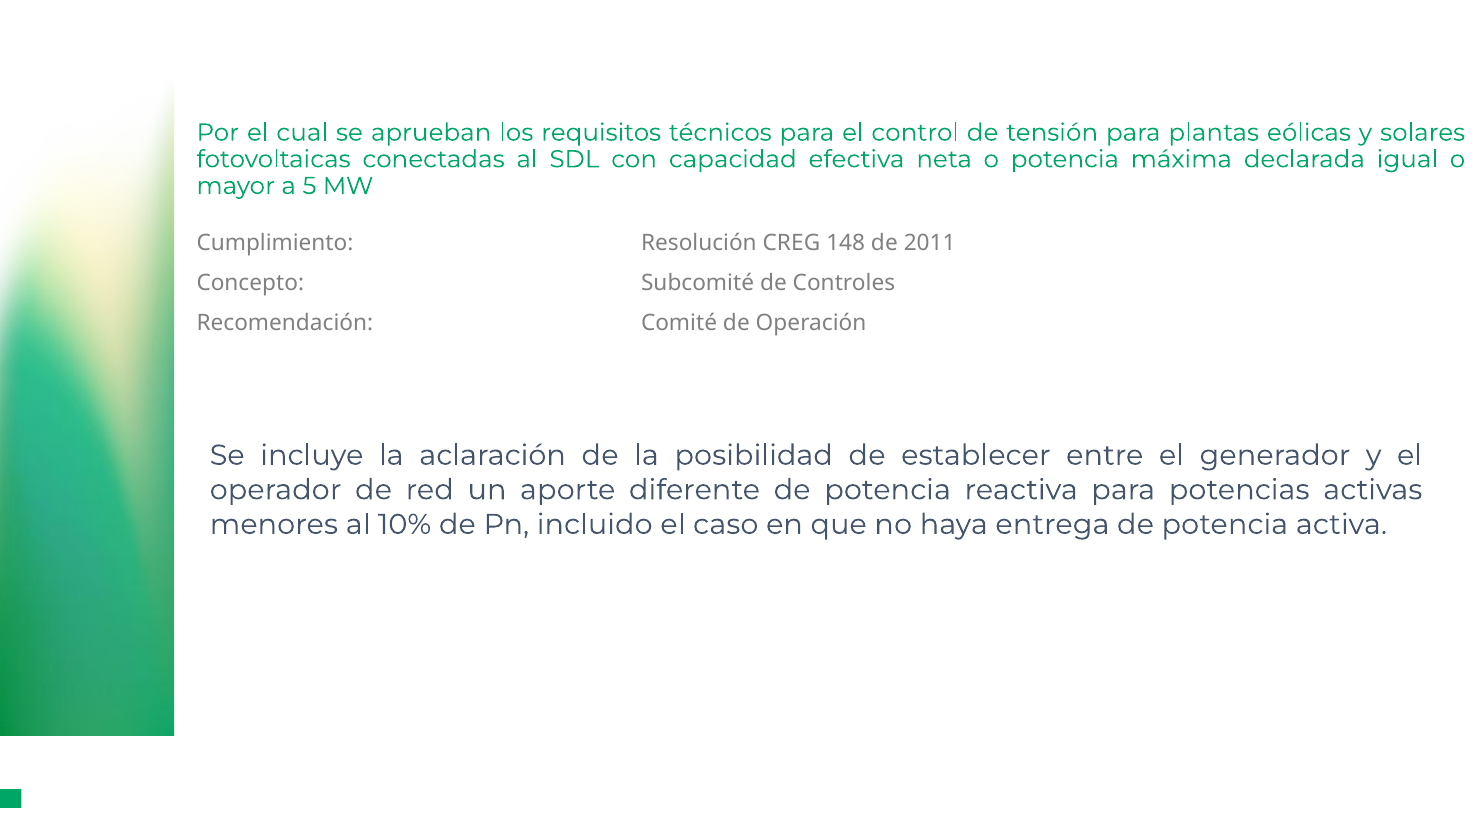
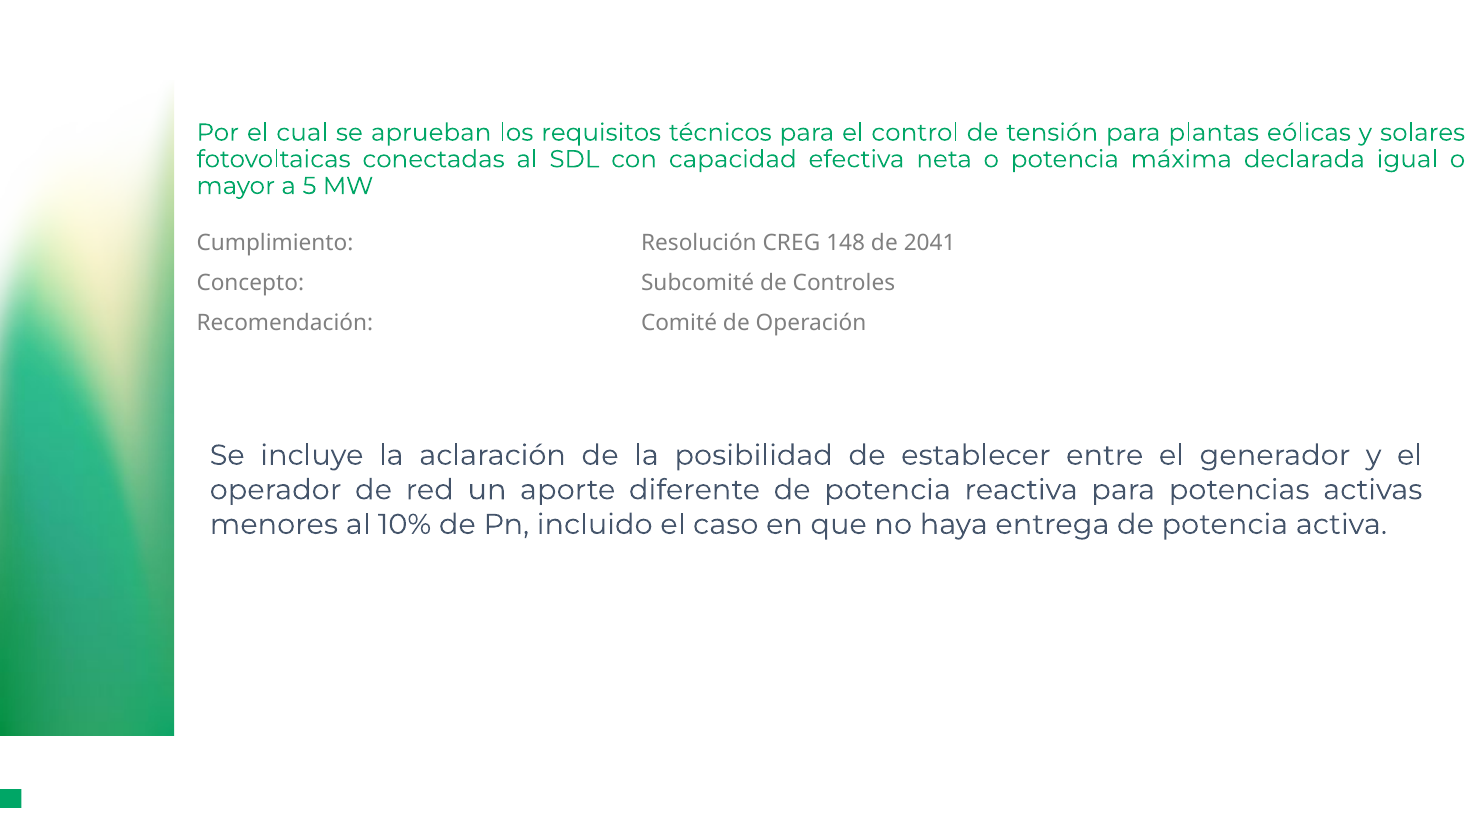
2011: 2011 -> 2041 (930, 243)
